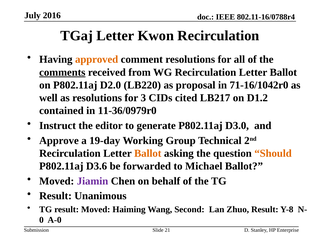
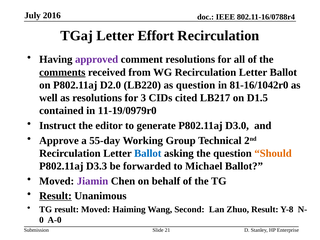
Kwon: Kwon -> Effort (156, 36)
approved colour: orange -> purple (97, 59)
as proposal: proposal -> question (196, 85)
71-16/1042r0: 71-16/1042r0 -> 81-16/1042r0 (259, 85)
D1.2: D1.2 -> D1.5 (257, 98)
11-36/0979r0: 11-36/0979r0 -> 11-19/0979r0 (127, 111)
19-day: 19-day -> 55-day (105, 140)
Ballot colour: orange -> blue (148, 153)
D3.6: D3.6 -> D3.3 (97, 166)
Result underline: none -> present (56, 196)
